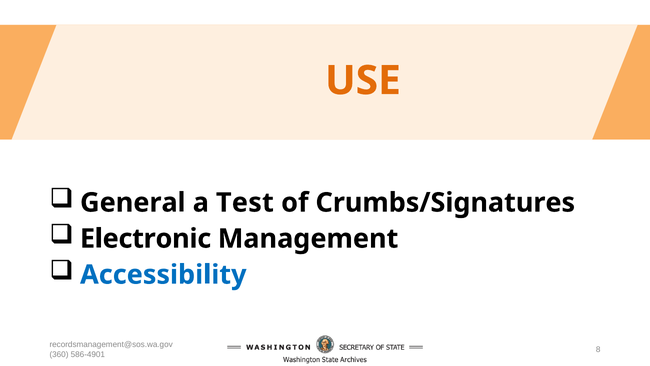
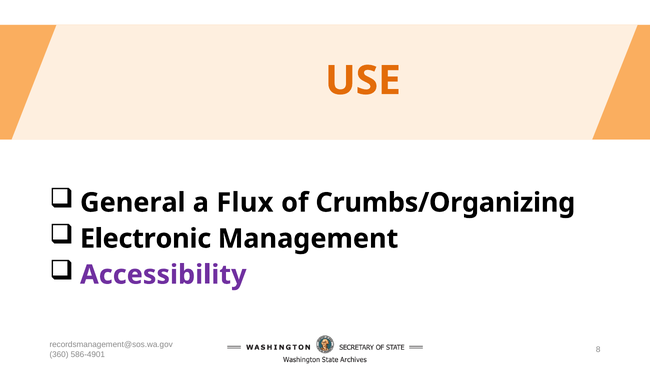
Test: Test -> Flux (245, 202)
Crumbs/Signatures: Crumbs/Signatures -> Crumbs/Organizing (445, 202)
Accessibility colour: blue -> purple (163, 274)
